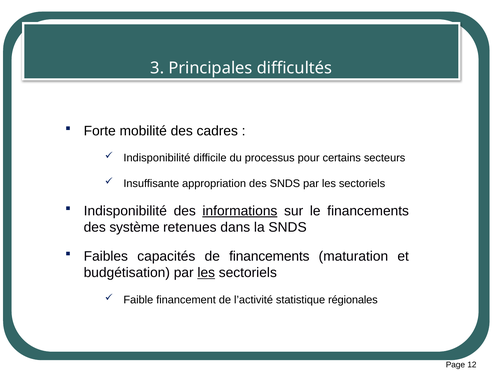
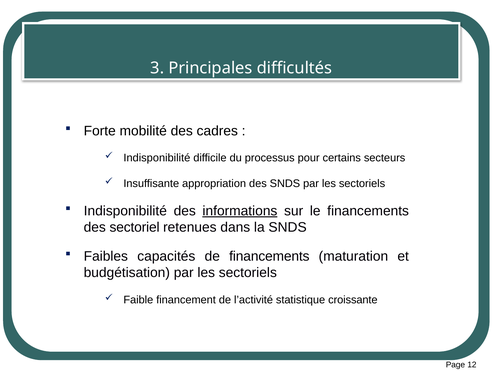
système: système -> sectoriel (135, 227)
les underline: present -> none (206, 272)
régionales: régionales -> croissante (353, 299)
